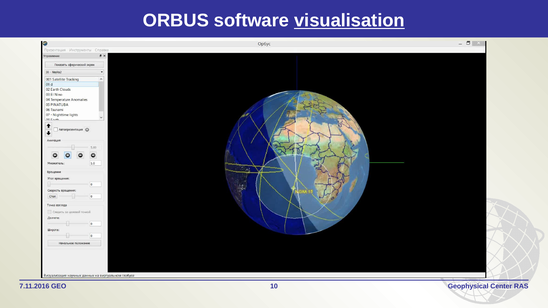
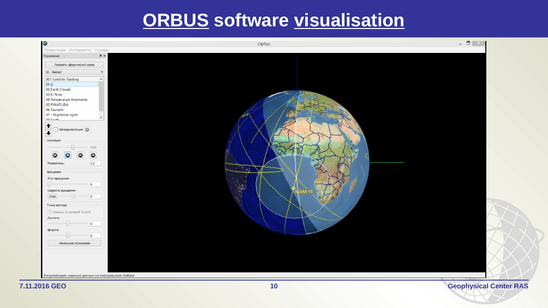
ORBUS underline: none -> present (176, 21)
